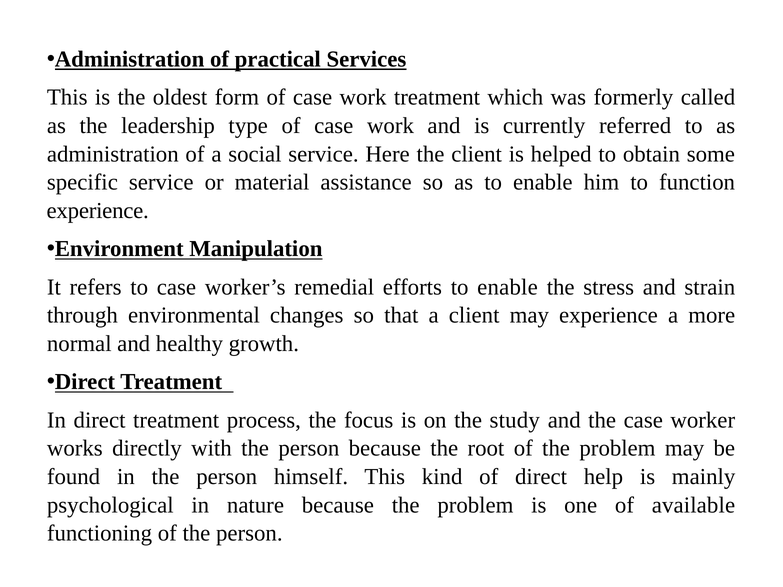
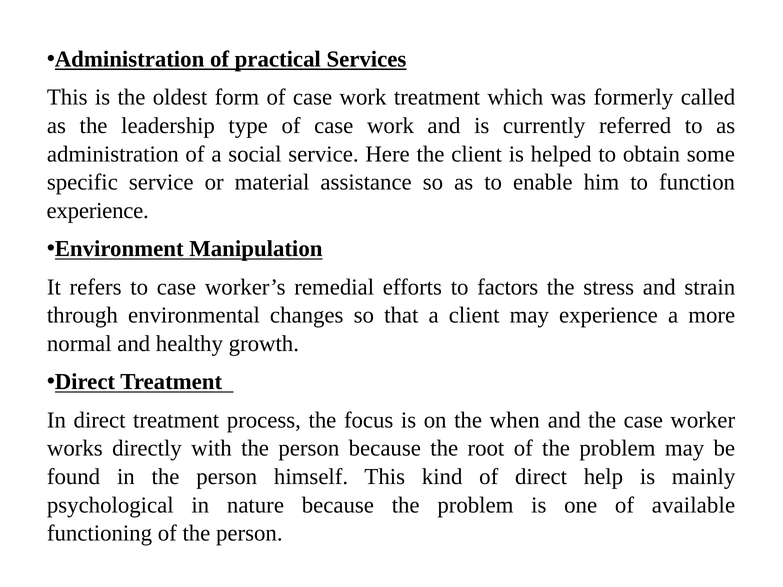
efforts to enable: enable -> factors (508, 287)
study: study -> when (515, 420)
